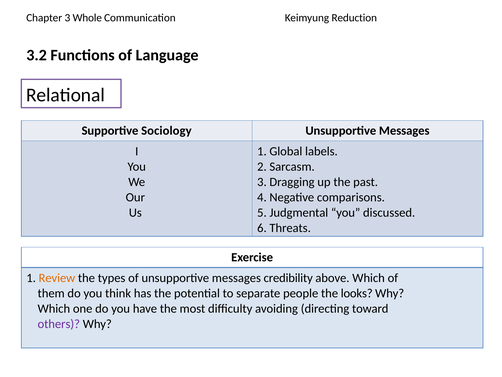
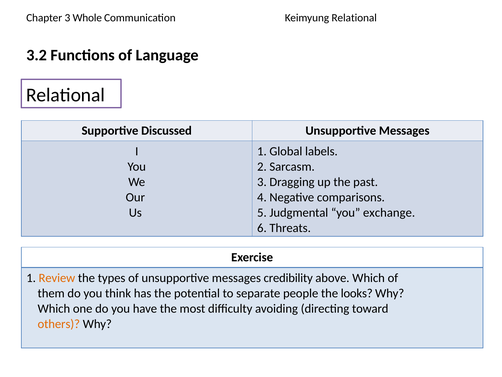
Keimyung Reduction: Reduction -> Relational (354, 18)
Sociology: Sociology -> Discussed (166, 131)
discussed: discussed -> exchange (389, 212)
others colour: purple -> orange (59, 323)
